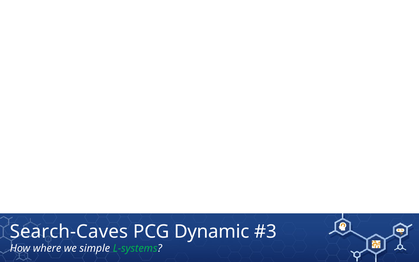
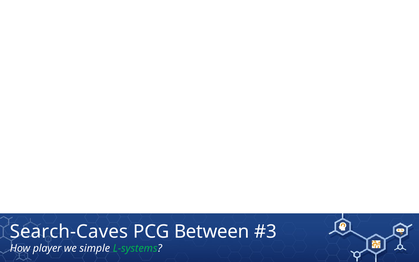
Dynamic: Dynamic -> Between (212, 232)
where: where -> player (47, 248)
